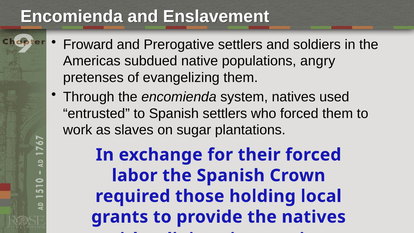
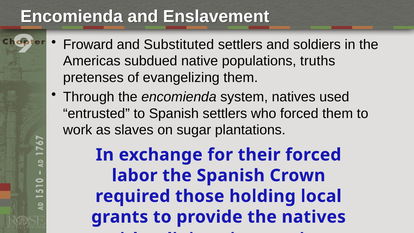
Prerogative: Prerogative -> Substituted (179, 44)
angry: angry -> truths (318, 61)
